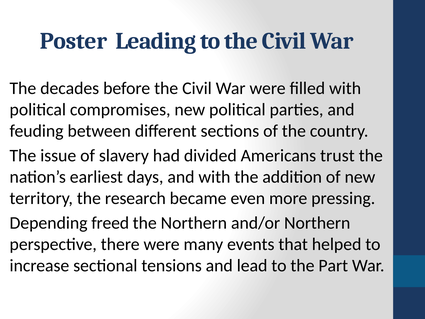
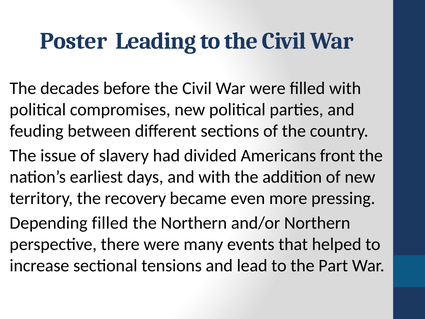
trust: trust -> front (338, 156)
research: research -> recovery (135, 198)
Depending freed: freed -> filled (110, 223)
